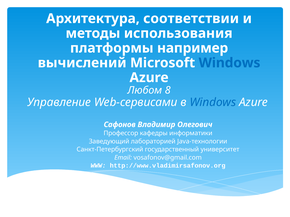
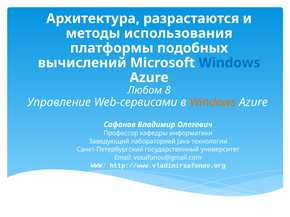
соответствии: соответствии -> разрастаются (191, 19)
например: например -> подобных (193, 48)
Windows colour: blue -> orange (213, 102)
